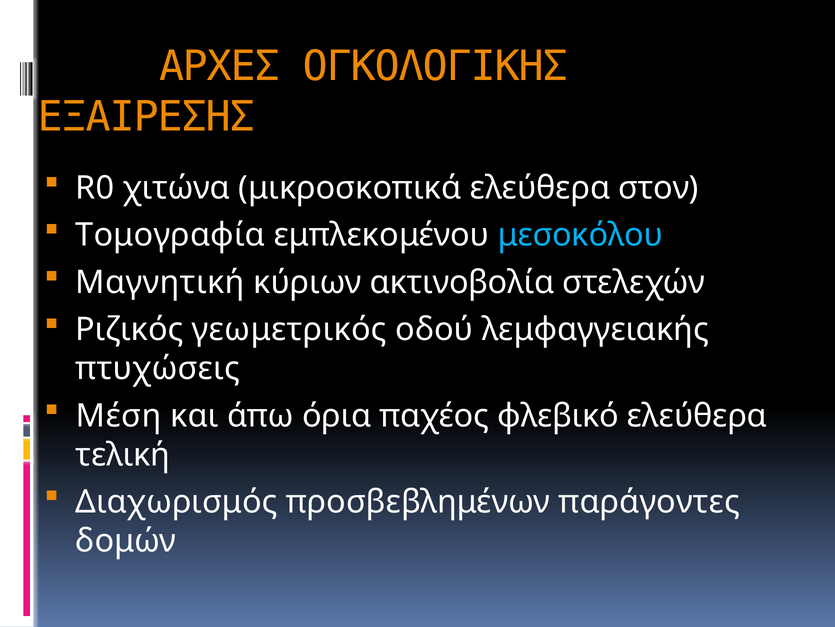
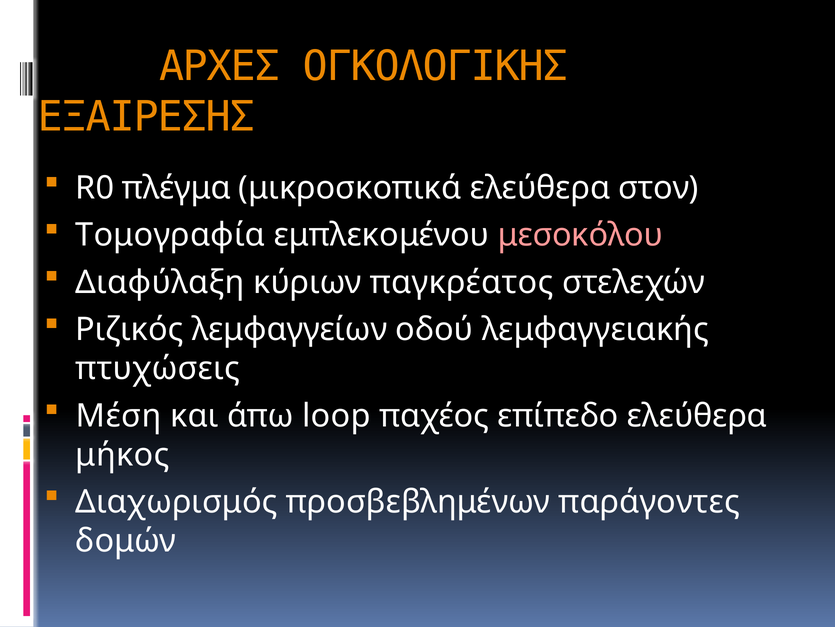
χιτώνα: χιτώνα -> πλέγμα (176, 188)
μεσοκόλου colour: light blue -> pink (580, 235)
Μαγνητική: Μαγνητική -> Διαφύλαξη (160, 282)
ακτινοβολία: ακτινοβολία -> παγκρέατος (462, 282)
γεωμετρικός: γεωμετρικός -> λεμφαγγείων (290, 329)
όρια: όρια -> loop (336, 415)
φλεβικό: φλεβικό -> επίπεδο (558, 415)
τελική: τελική -> μήκος (122, 454)
